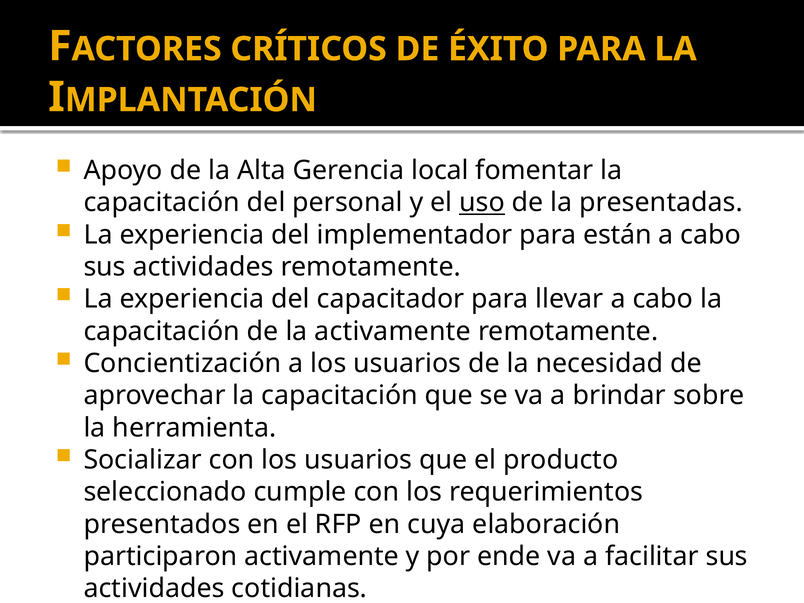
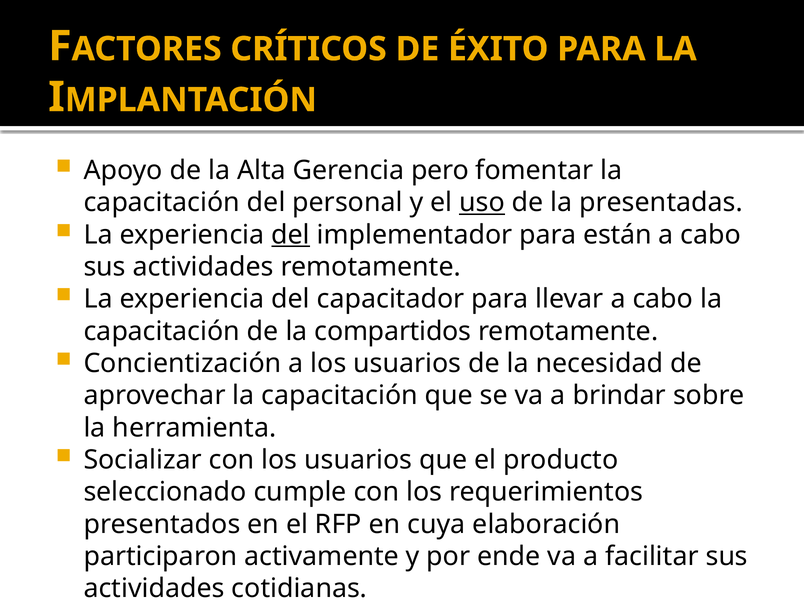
local: local -> pero (440, 170)
del underline: none -> present (291, 235)
la activamente: activamente -> compartidos (393, 331)
